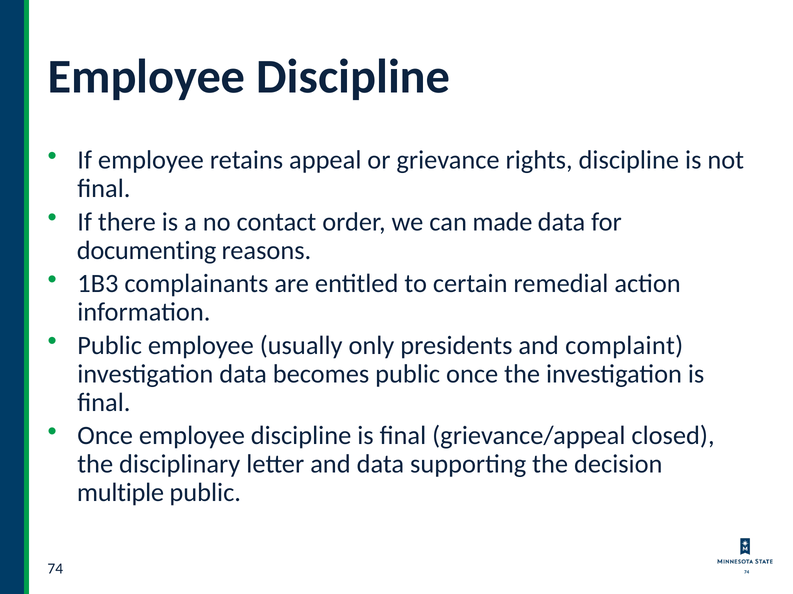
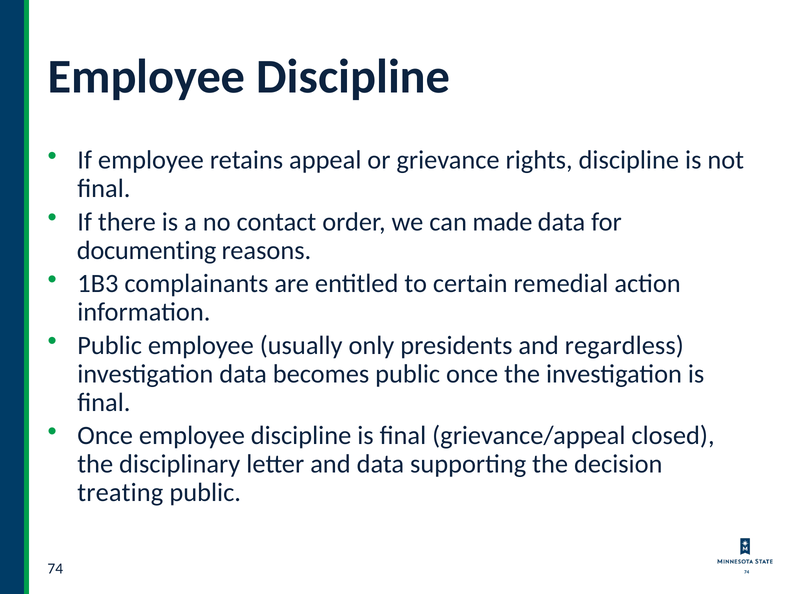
complaint: complaint -> regardless (624, 346)
multiple: multiple -> treating (120, 493)
